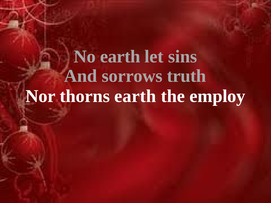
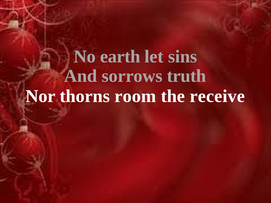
thorns earth: earth -> room (135, 96)
employ: employ -> receive (217, 96)
